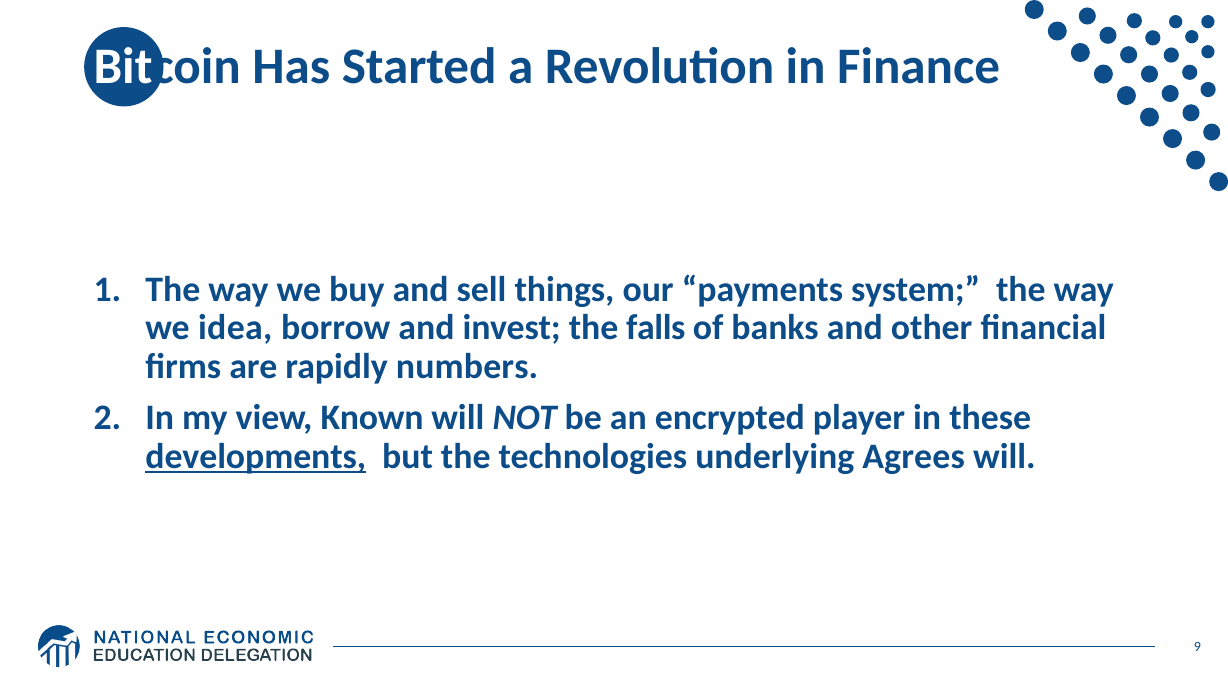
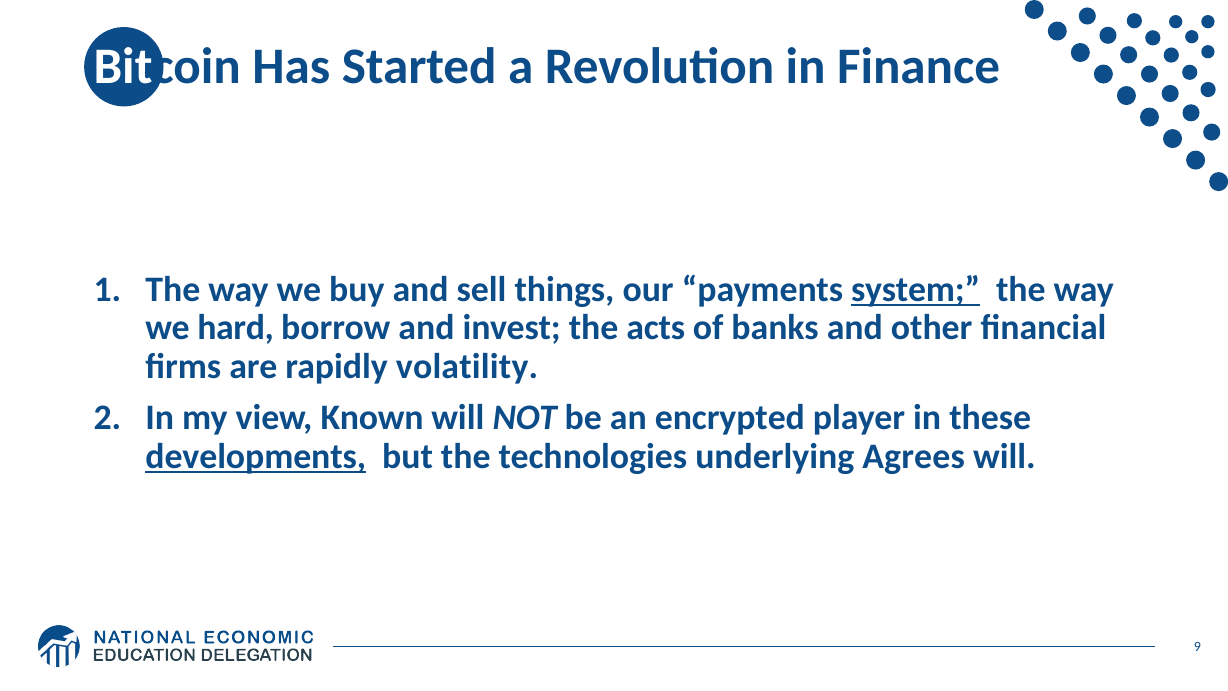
system underline: none -> present (916, 289)
idea: idea -> hard (236, 328)
falls: falls -> acts (656, 328)
numbers: numbers -> volatility (467, 367)
